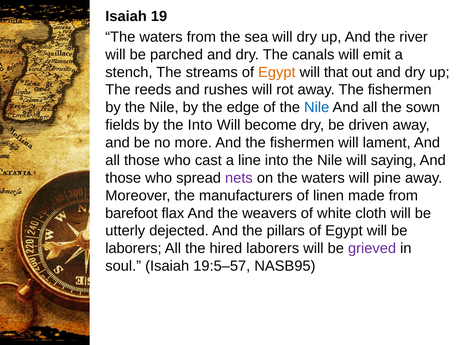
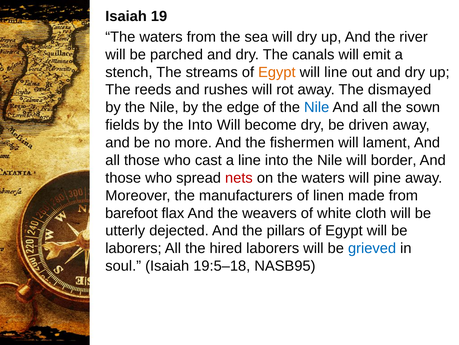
will that: that -> line (336, 72)
away The fishermen: fishermen -> dismayed (400, 90)
saying: saying -> border (394, 160)
nets colour: purple -> red (239, 178)
grieved colour: purple -> blue (372, 248)
19:5–57: 19:5–57 -> 19:5–18 (222, 265)
